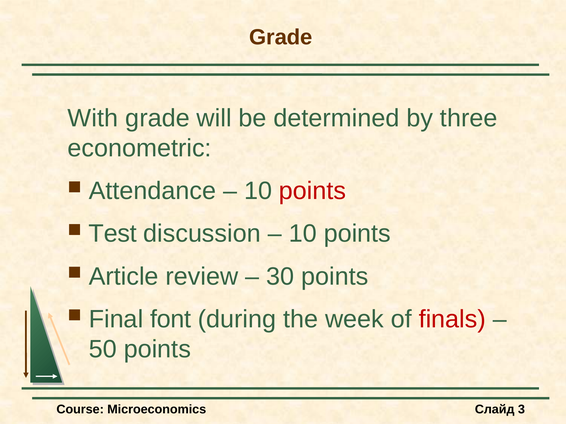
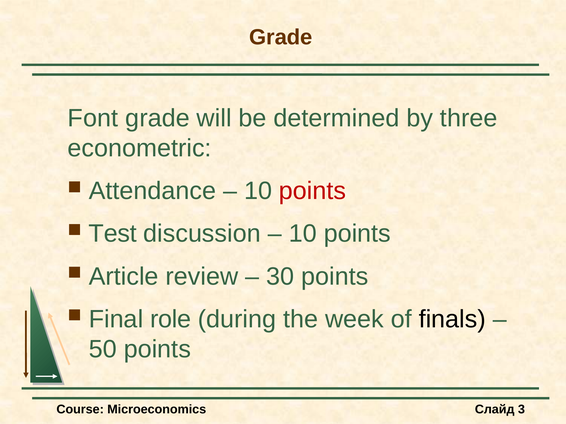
With: With -> Font (93, 118)
font: font -> role (171, 319)
finals colour: red -> black (452, 319)
